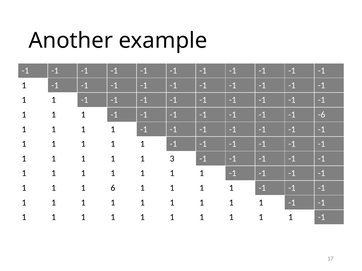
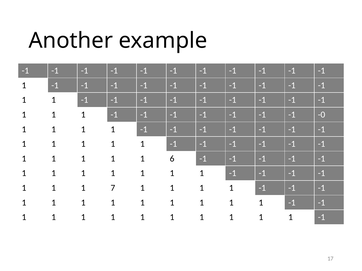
-6: -6 -> -0 (322, 115)
3: 3 -> 6 (172, 159)
6: 6 -> 7 (113, 188)
